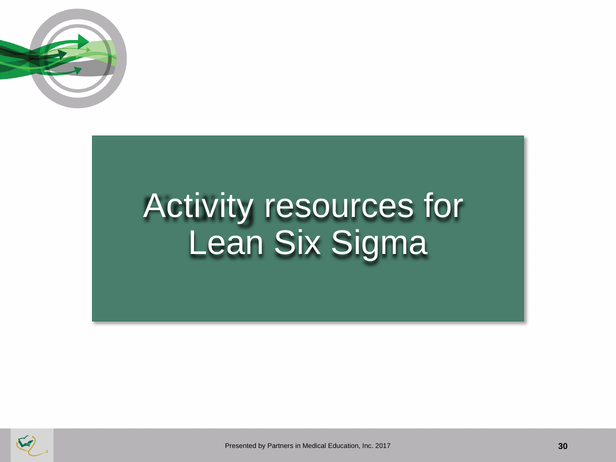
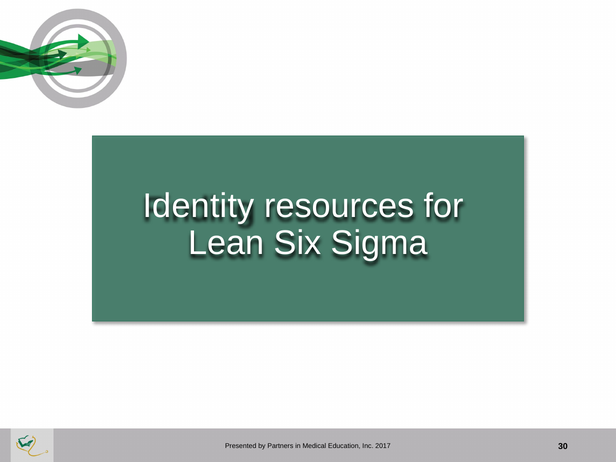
Activity: Activity -> Identity (199, 206)
